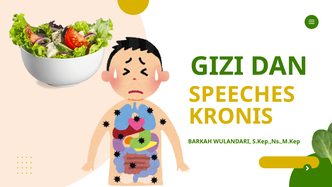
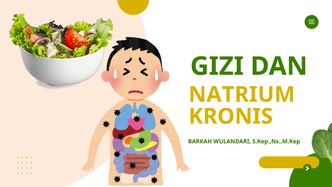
SPEECHES: SPEECHES -> NATRIUM (242, 94)
